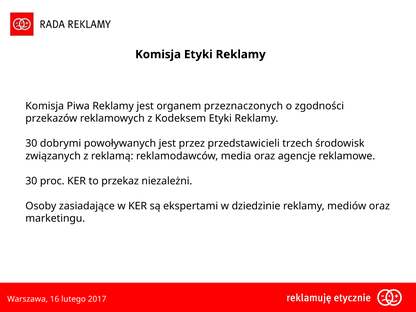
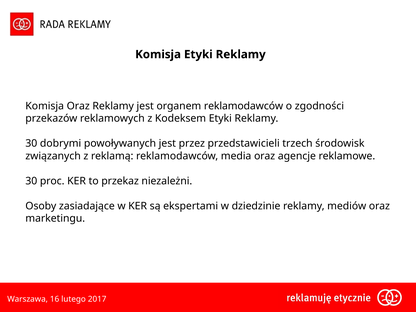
Komisja Piwa: Piwa -> Oraz (78, 106)
organem przeznaczonych: przeznaczonych -> reklamodawców (244, 106)
